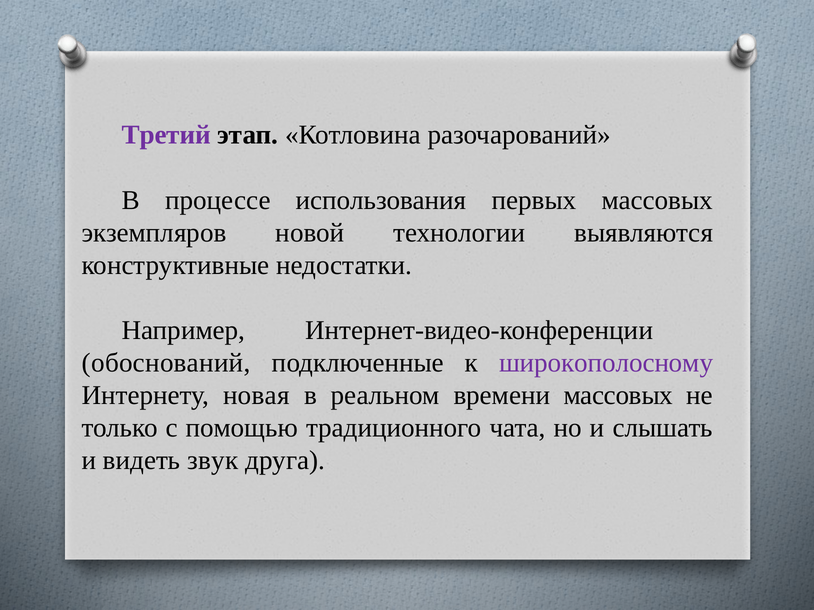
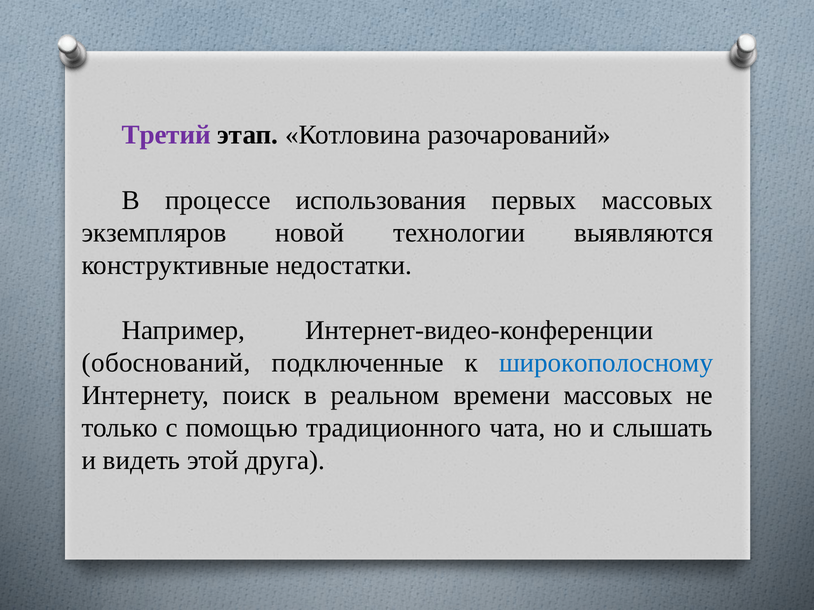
широкополосному colour: purple -> blue (606, 363)
новая: новая -> поиск (257, 396)
звук: звук -> этой (213, 461)
